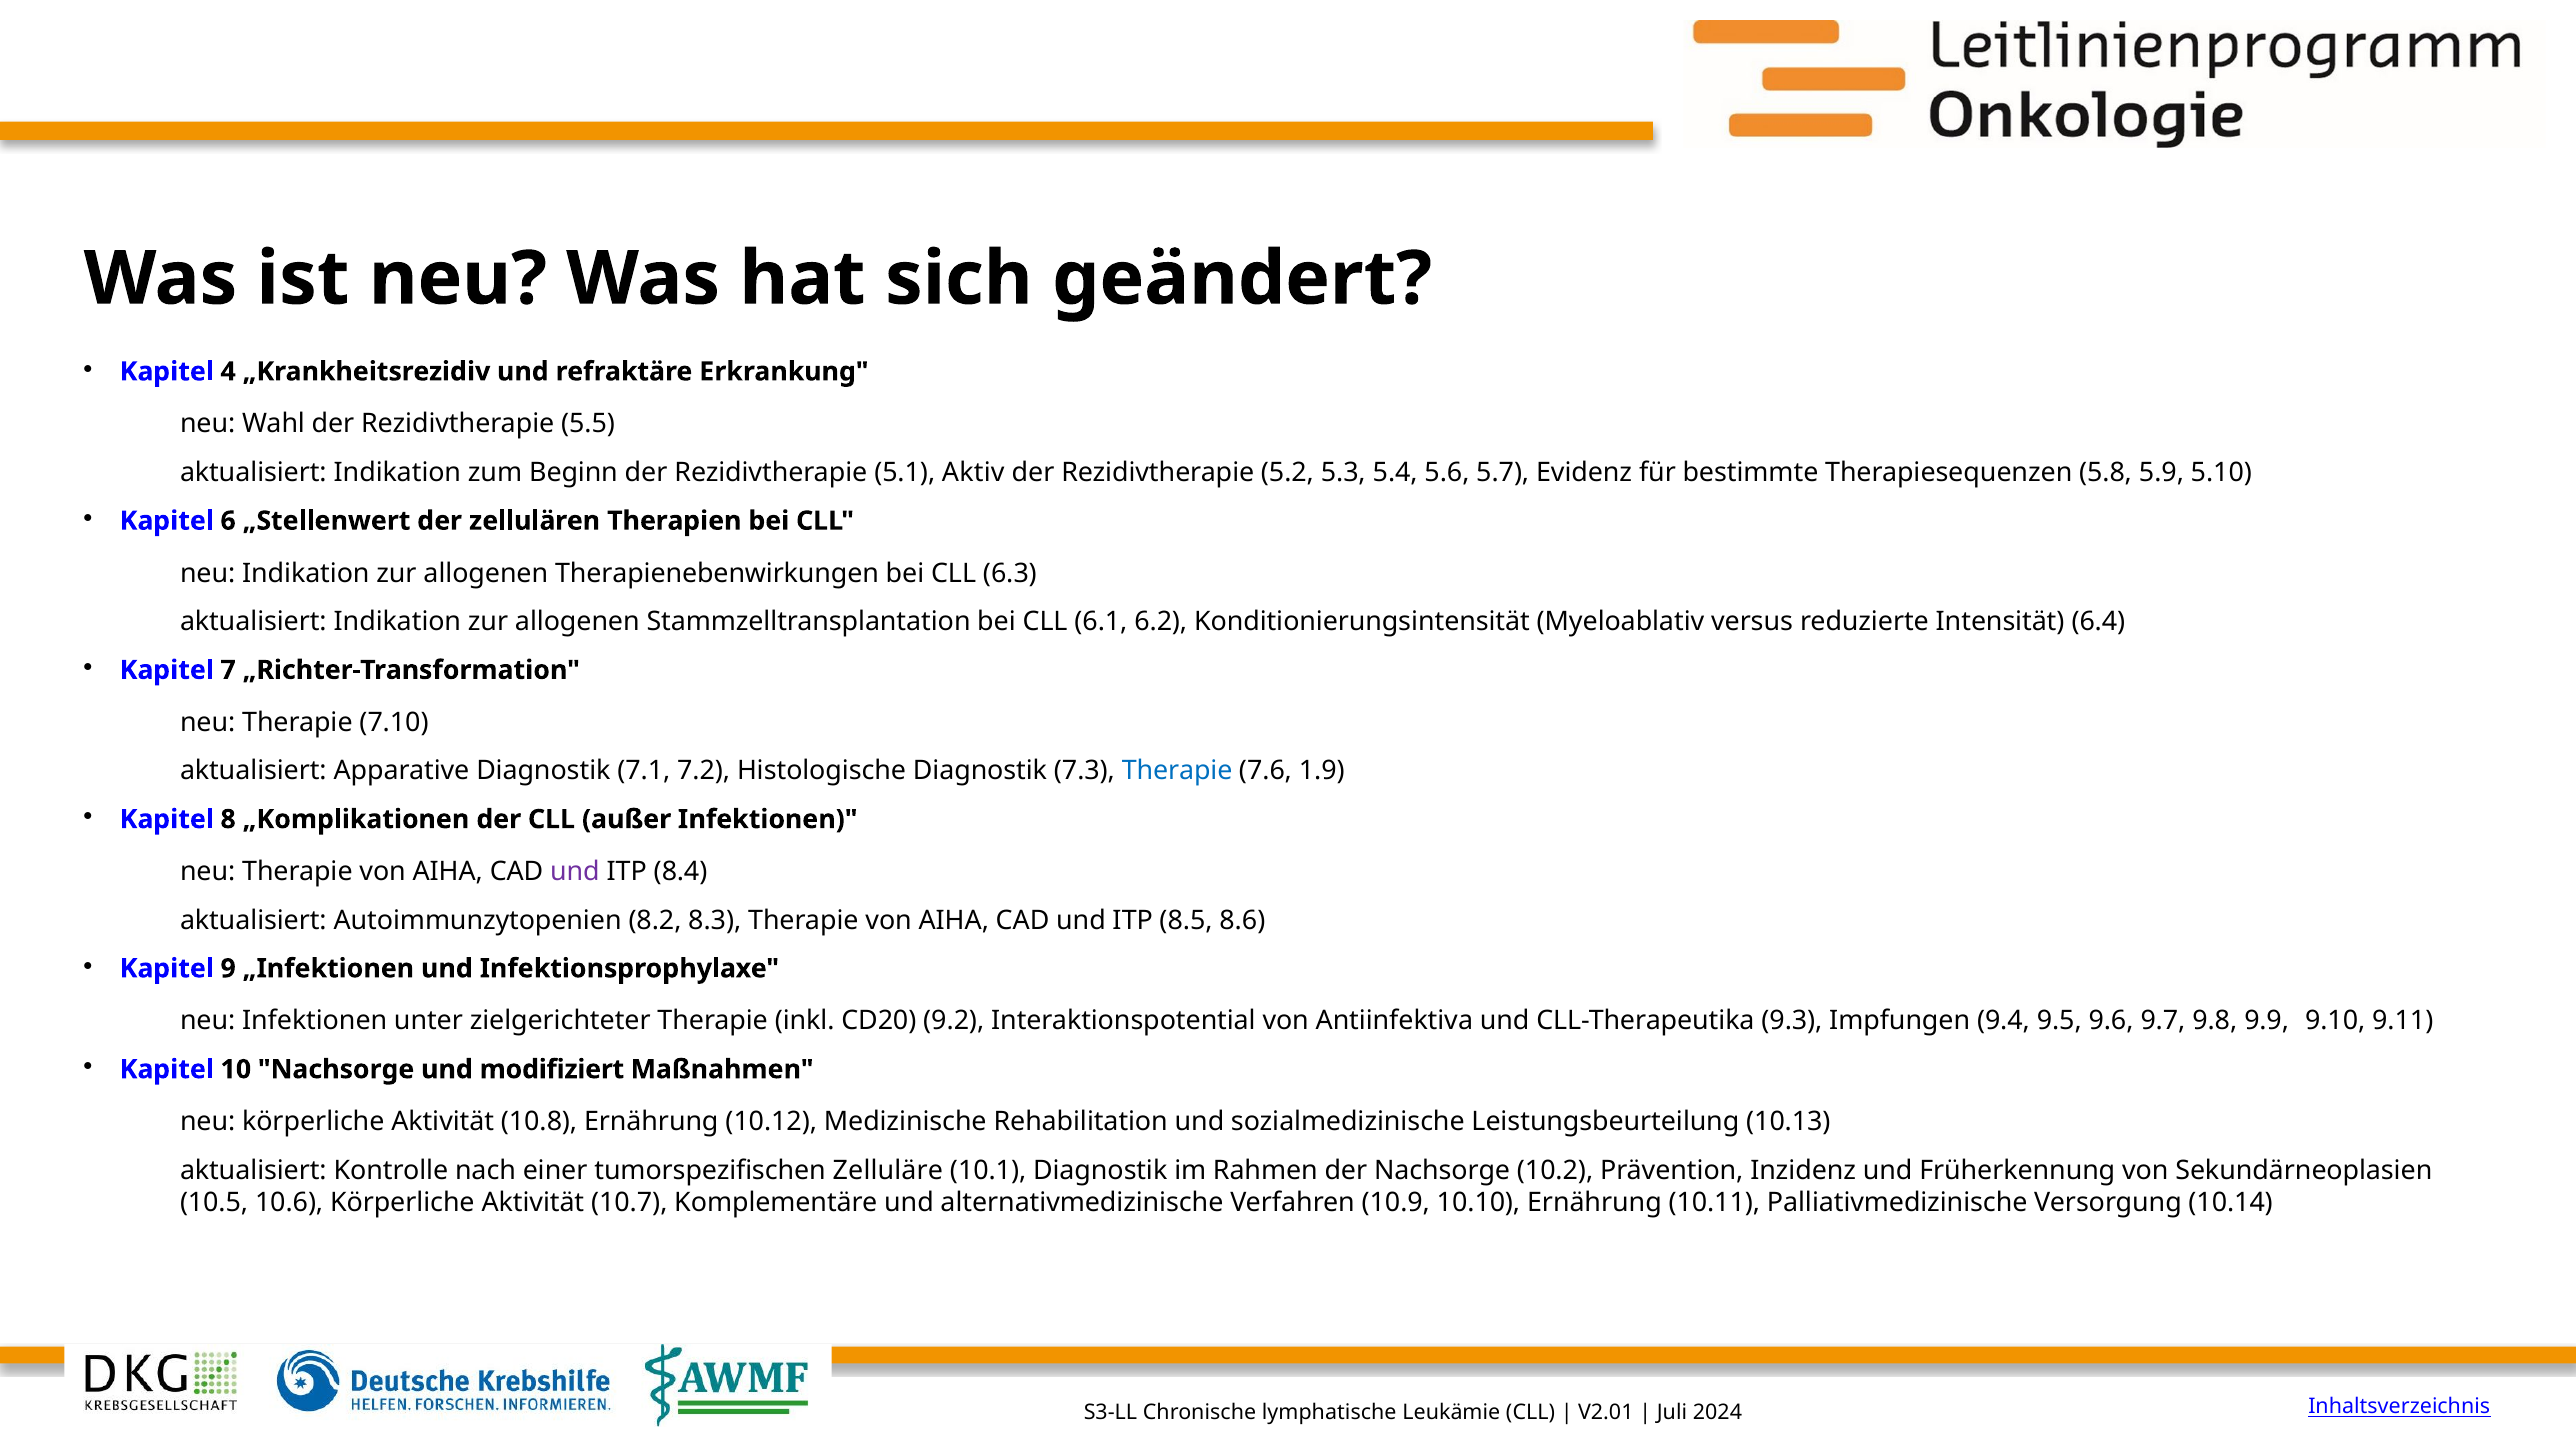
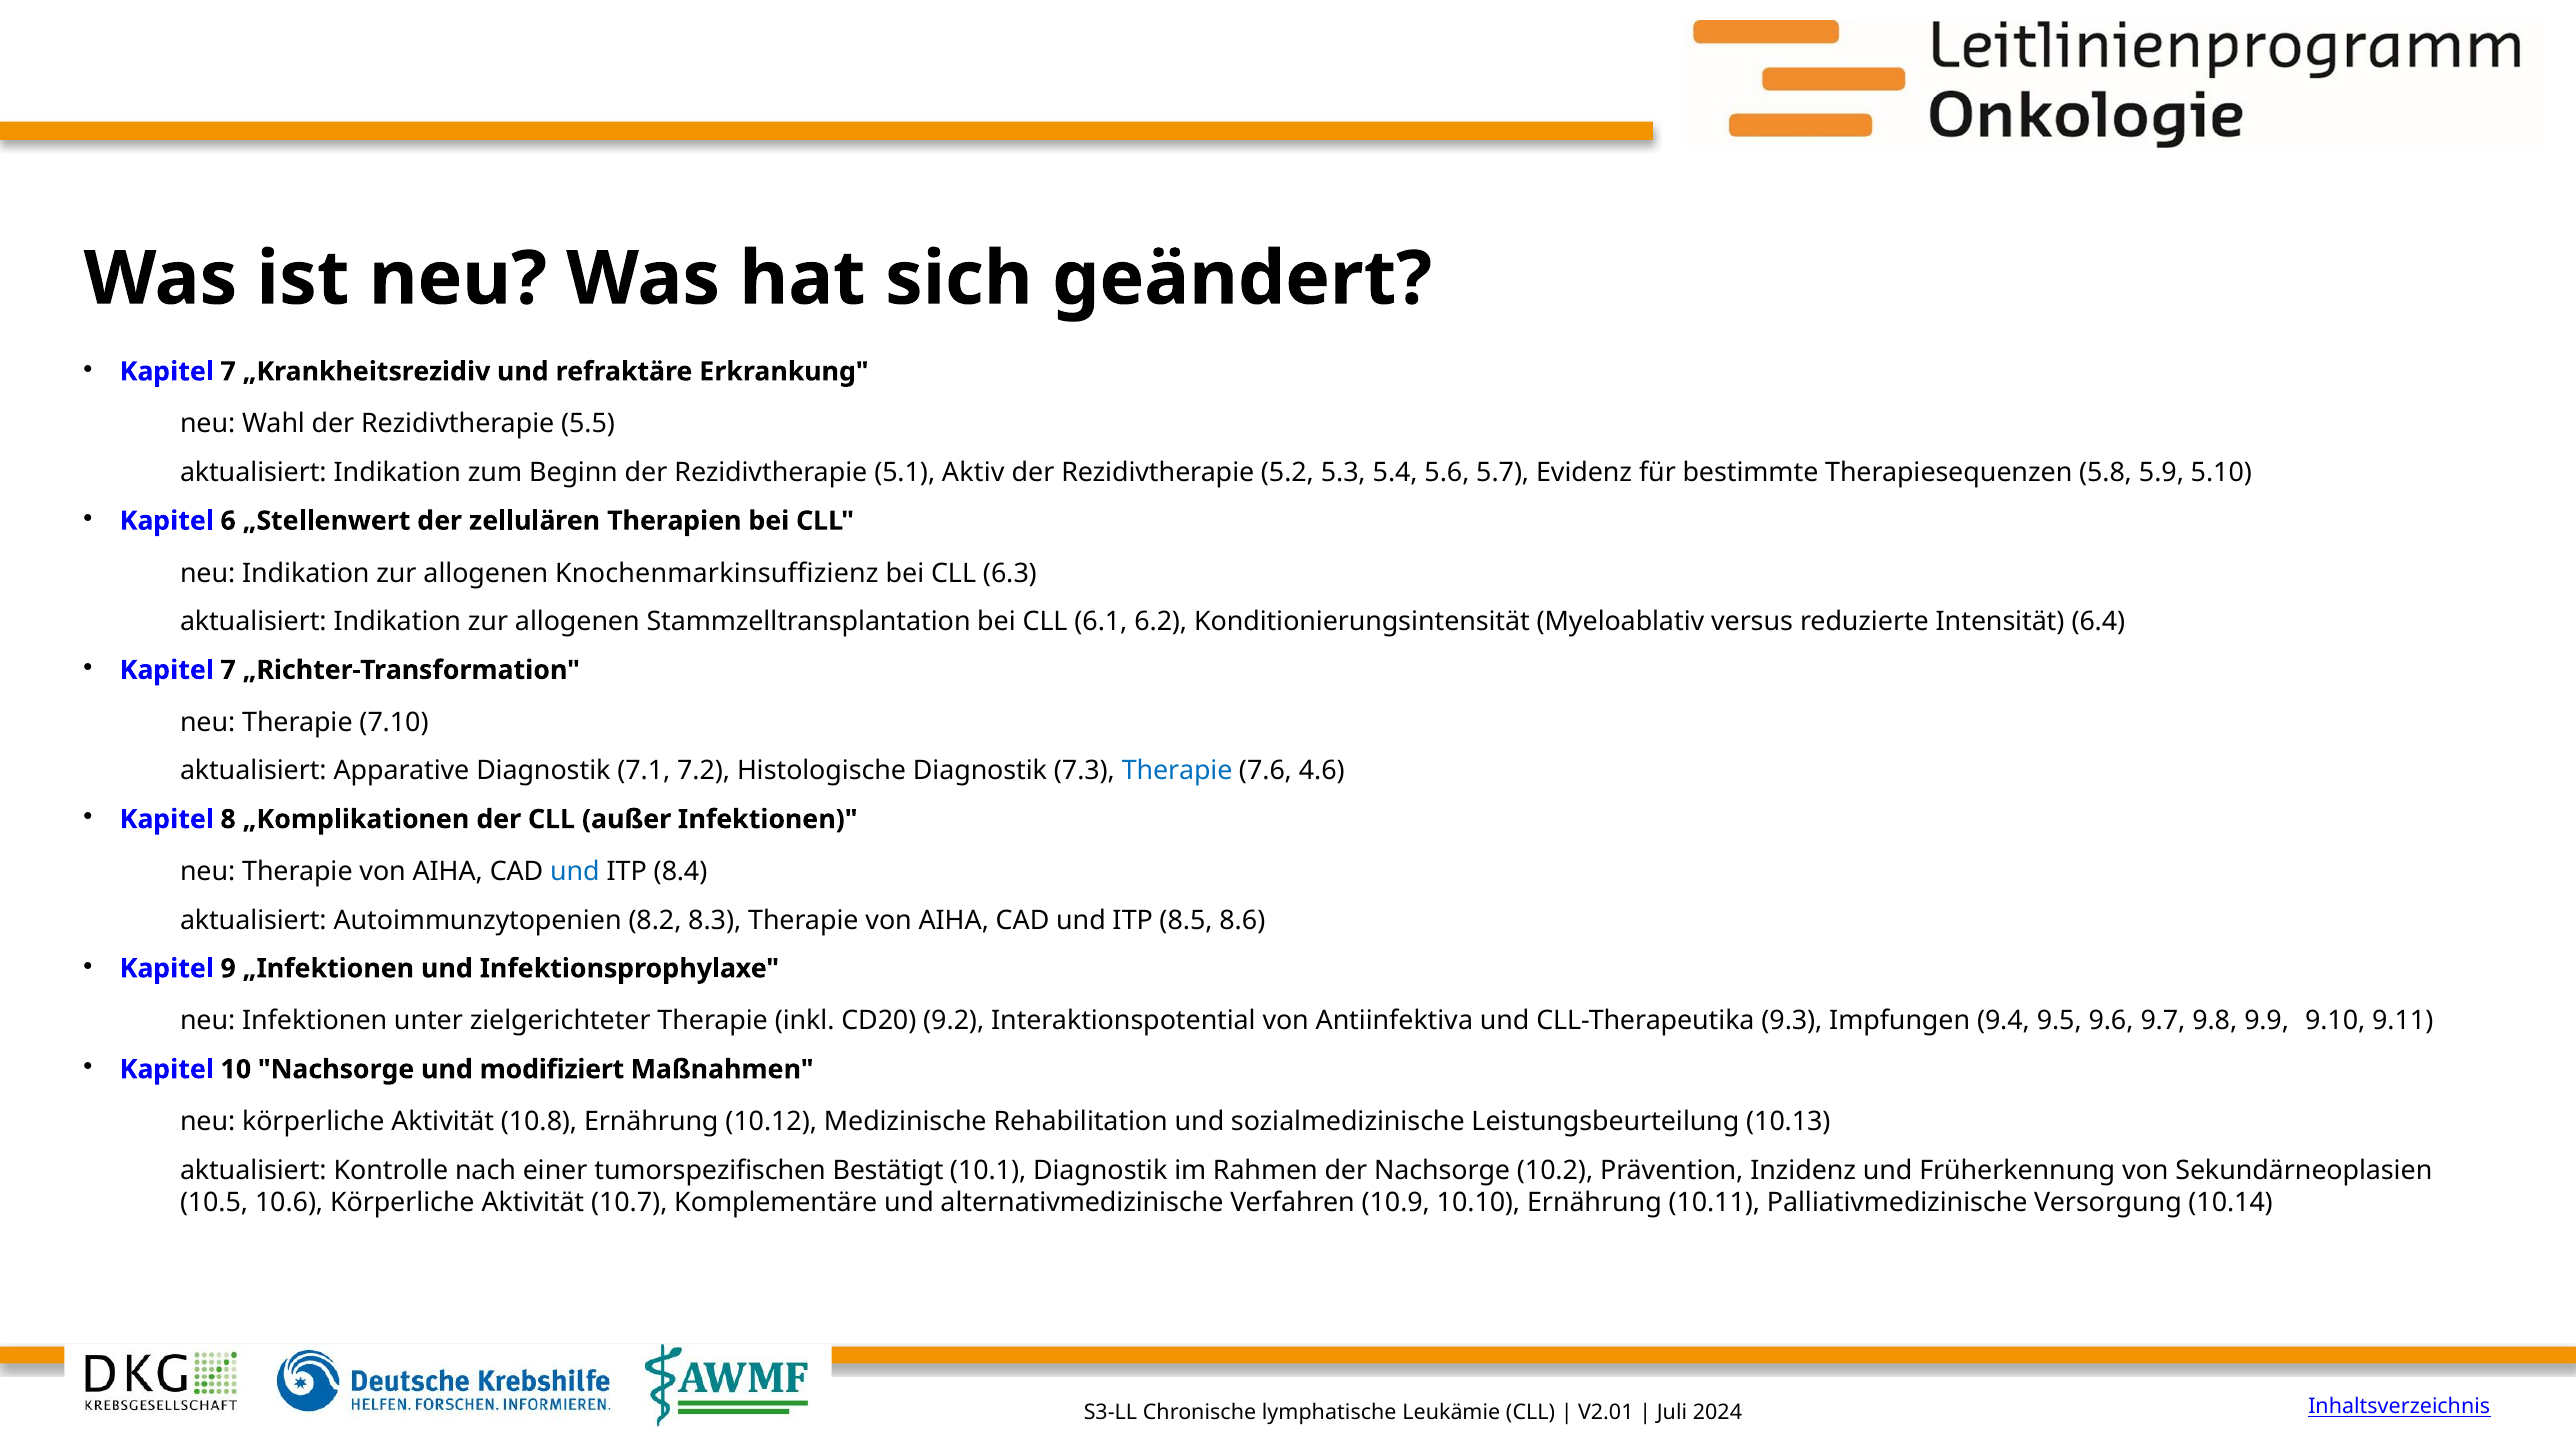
4: 4 -> 7 (228, 372)
Therapienebenwirkungen: Therapienebenwirkungen -> Knochenmarkinsuffizienz (717, 573)
1.9: 1.9 -> 4.6 (1322, 771)
und colour: purple -> blue (575, 872)
Zelluläre: Zelluläre -> Bestätigt (888, 1170)
